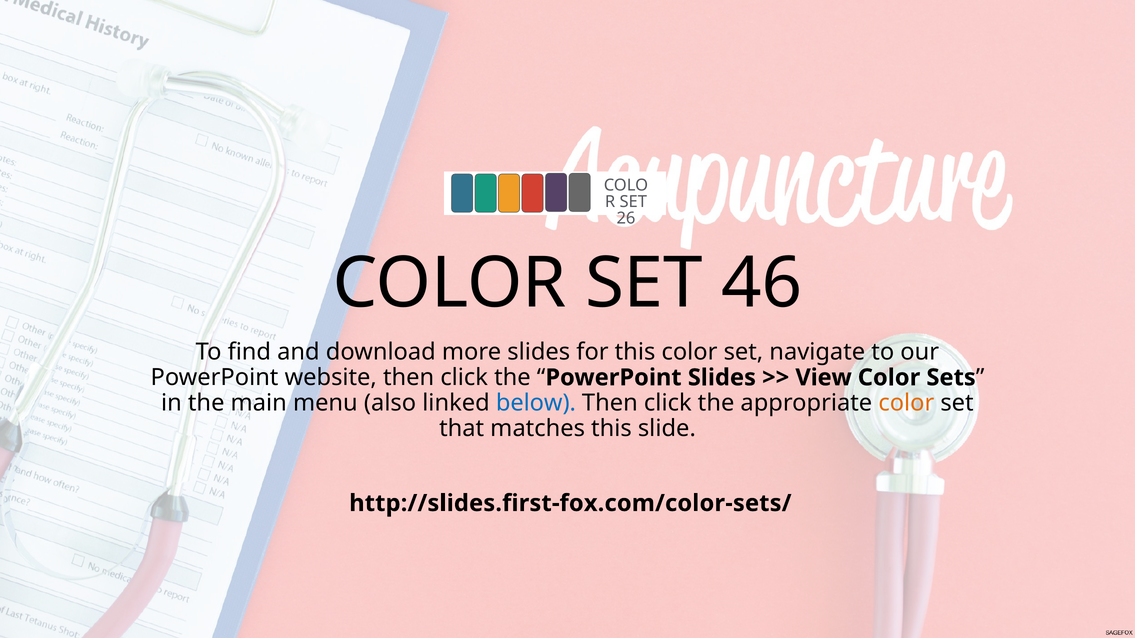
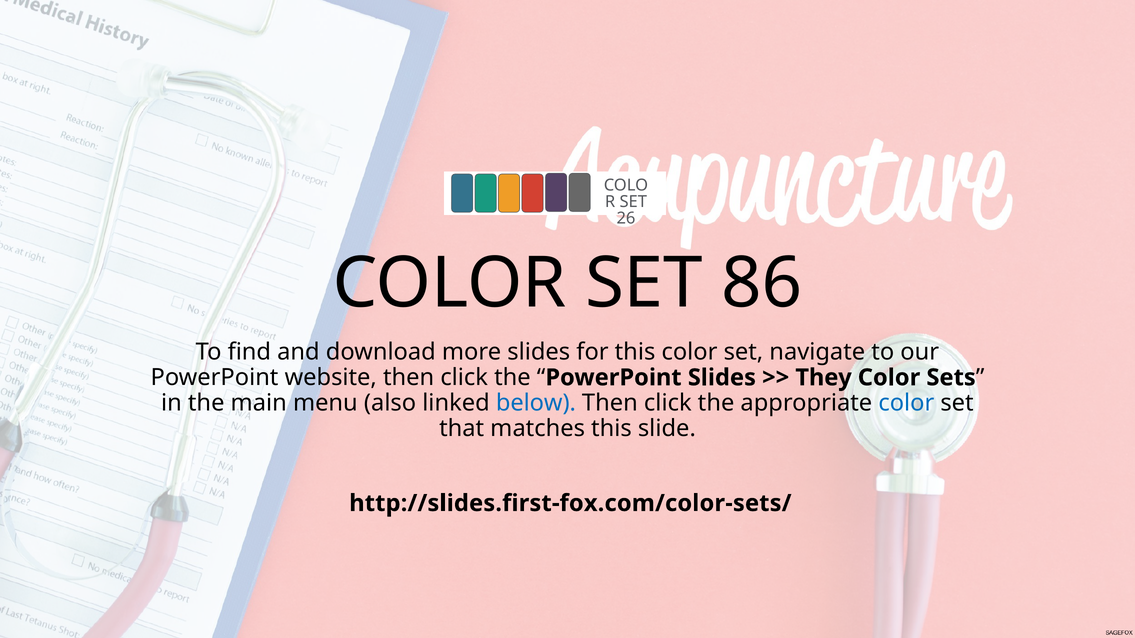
46: 46 -> 86 (762, 284)
View: View -> They (824, 378)
color colour: orange -> blue (906, 403)
